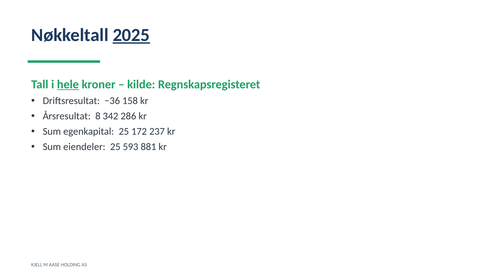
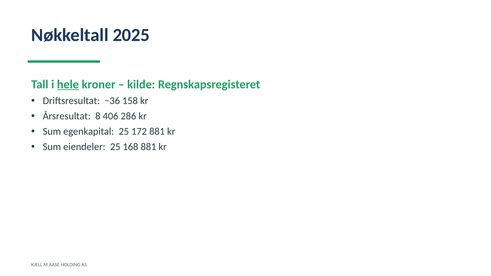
2025 underline: present -> none (131, 35)
342: 342 -> 406 (111, 116)
172 237: 237 -> 881 (157, 132)
593: 593 -> 168 (131, 147)
